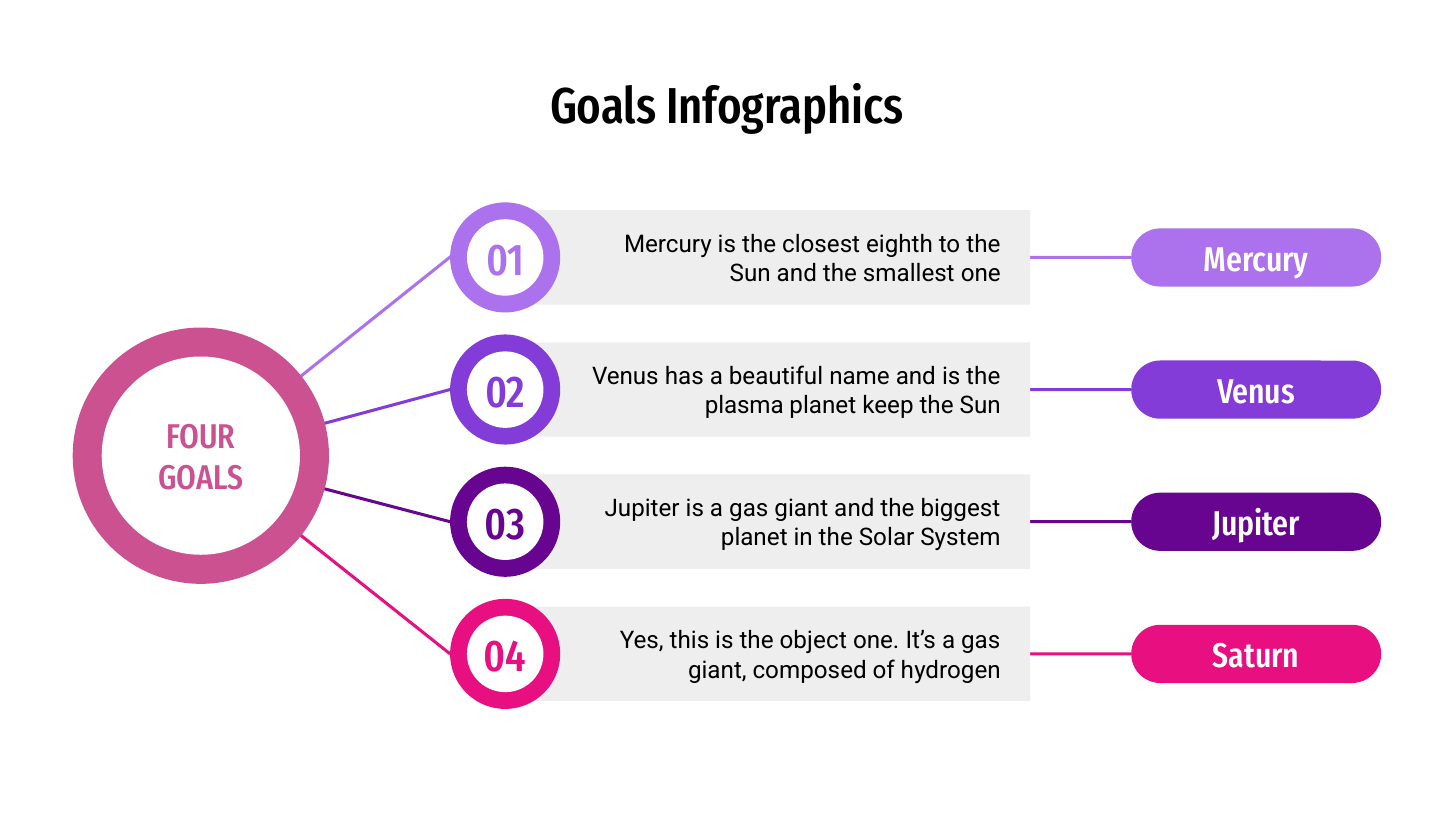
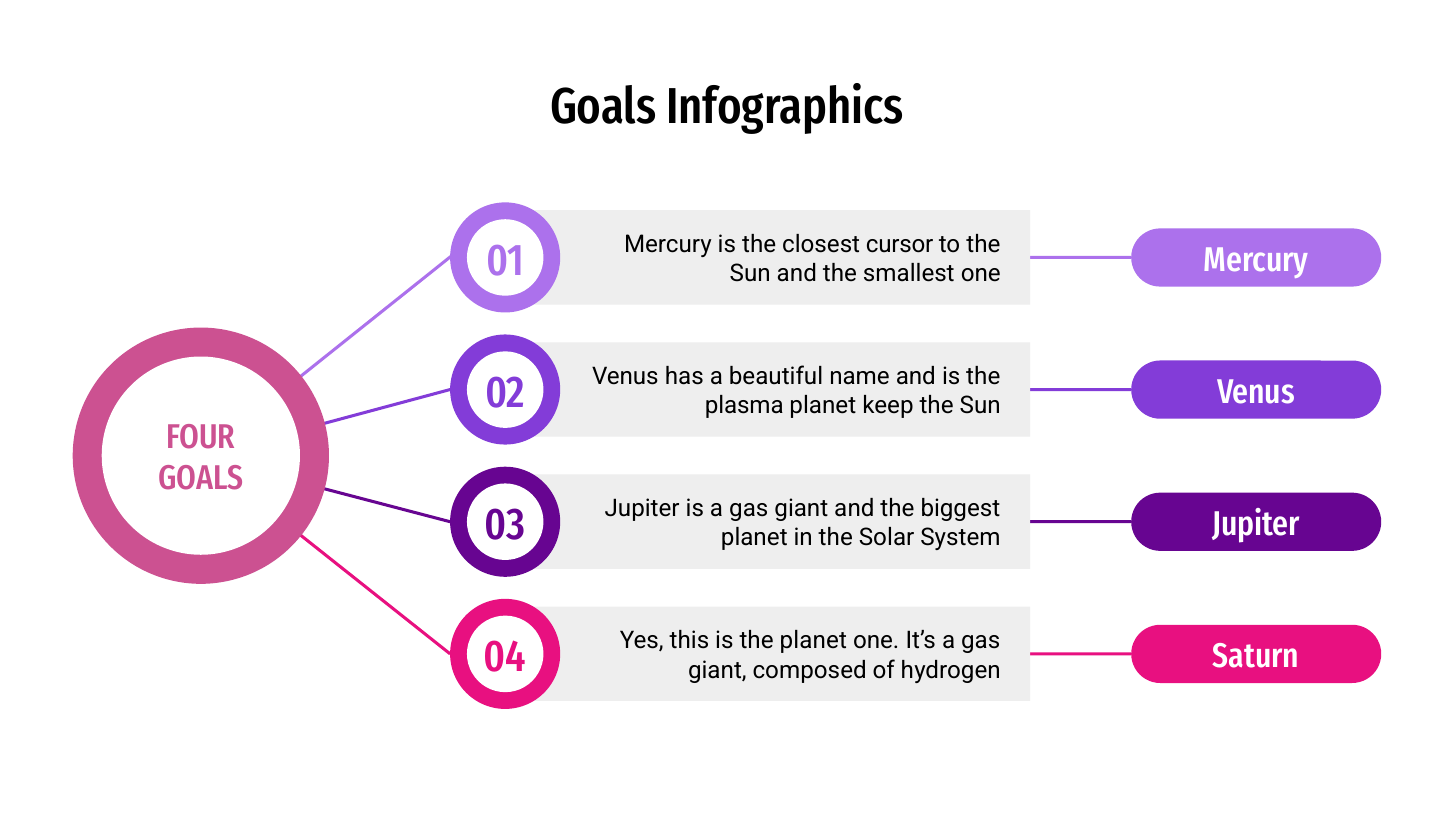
eighth: eighth -> cursor (900, 245)
the object: object -> planet (813, 641)
